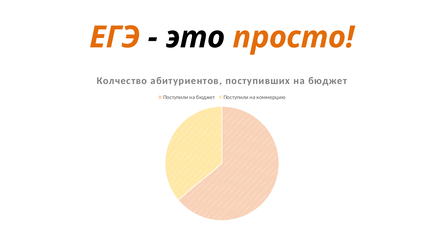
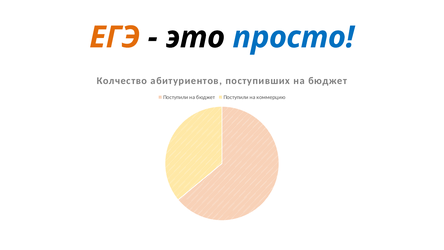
просто colour: orange -> blue (294, 37)
